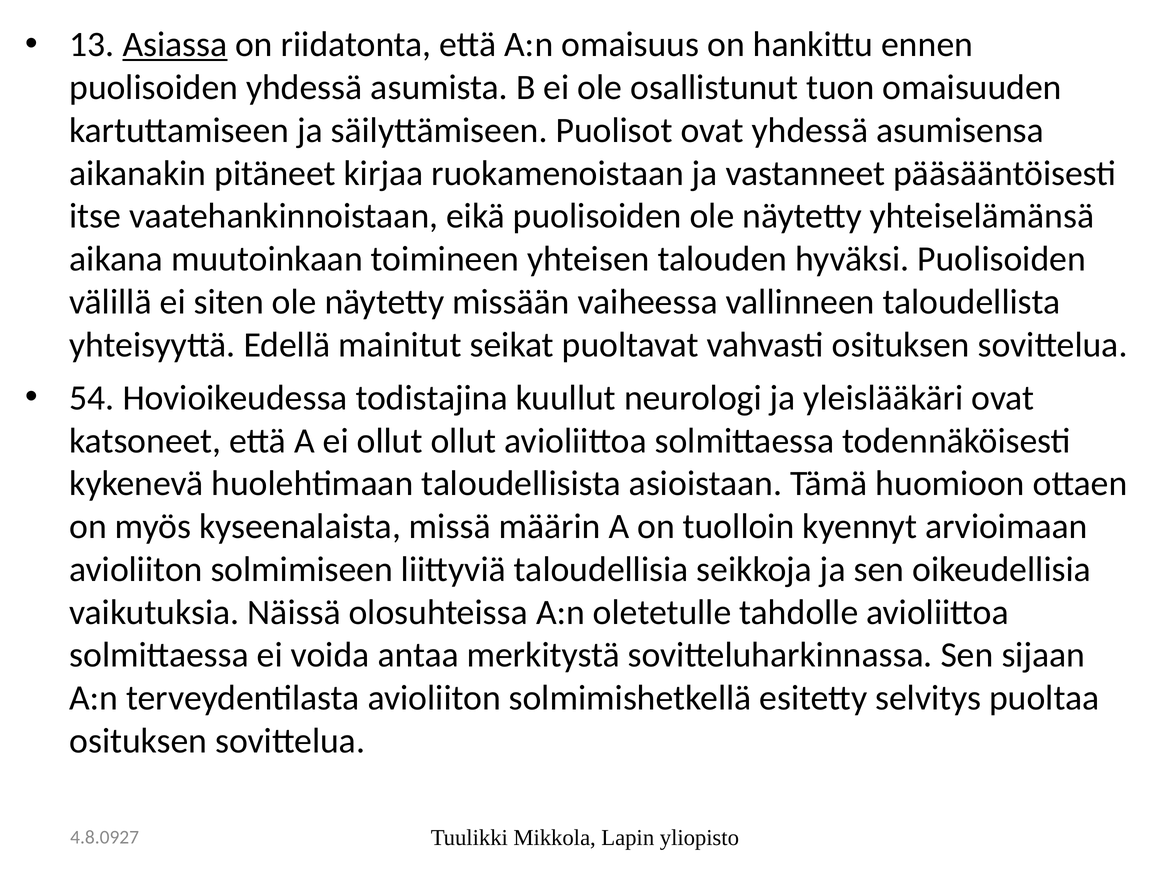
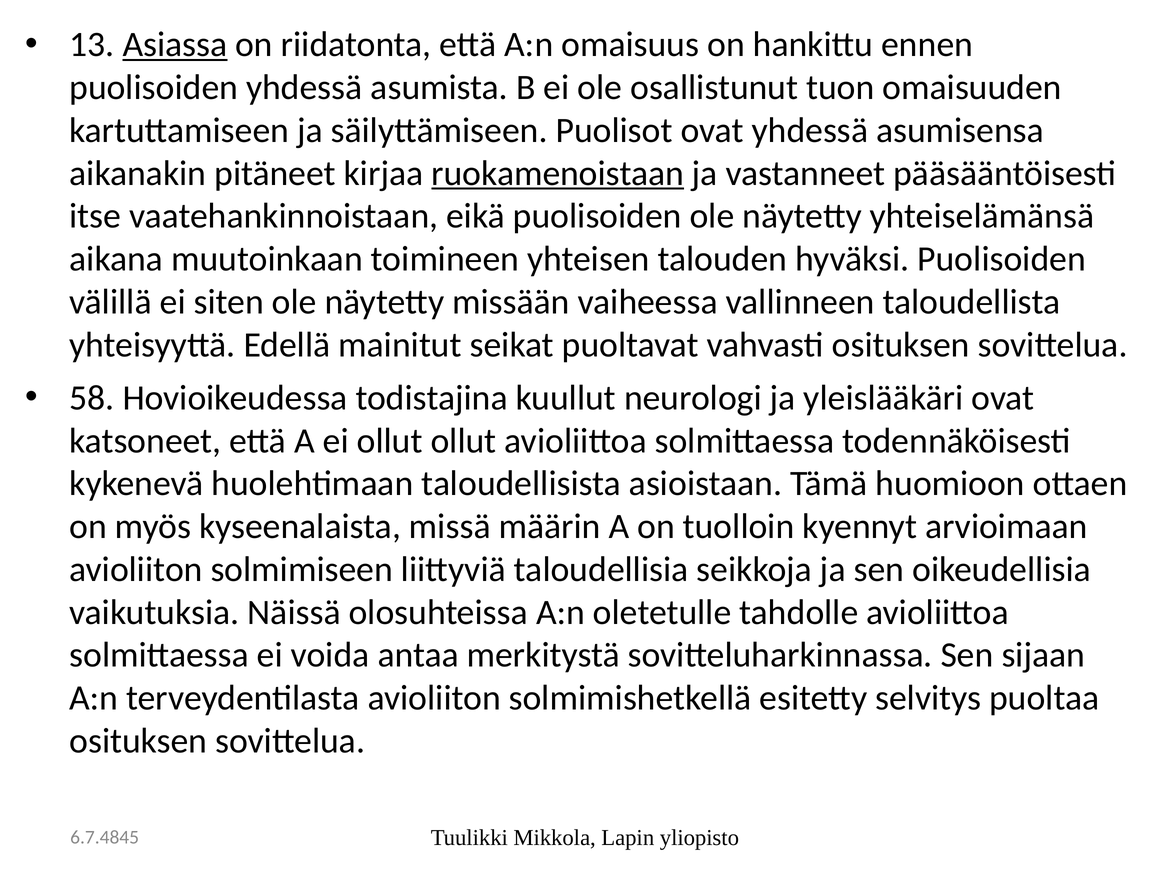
ruokamenoistaan underline: none -> present (558, 173)
54: 54 -> 58 (92, 398)
4.8.0927: 4.8.0927 -> 6.7.4845 (105, 838)
